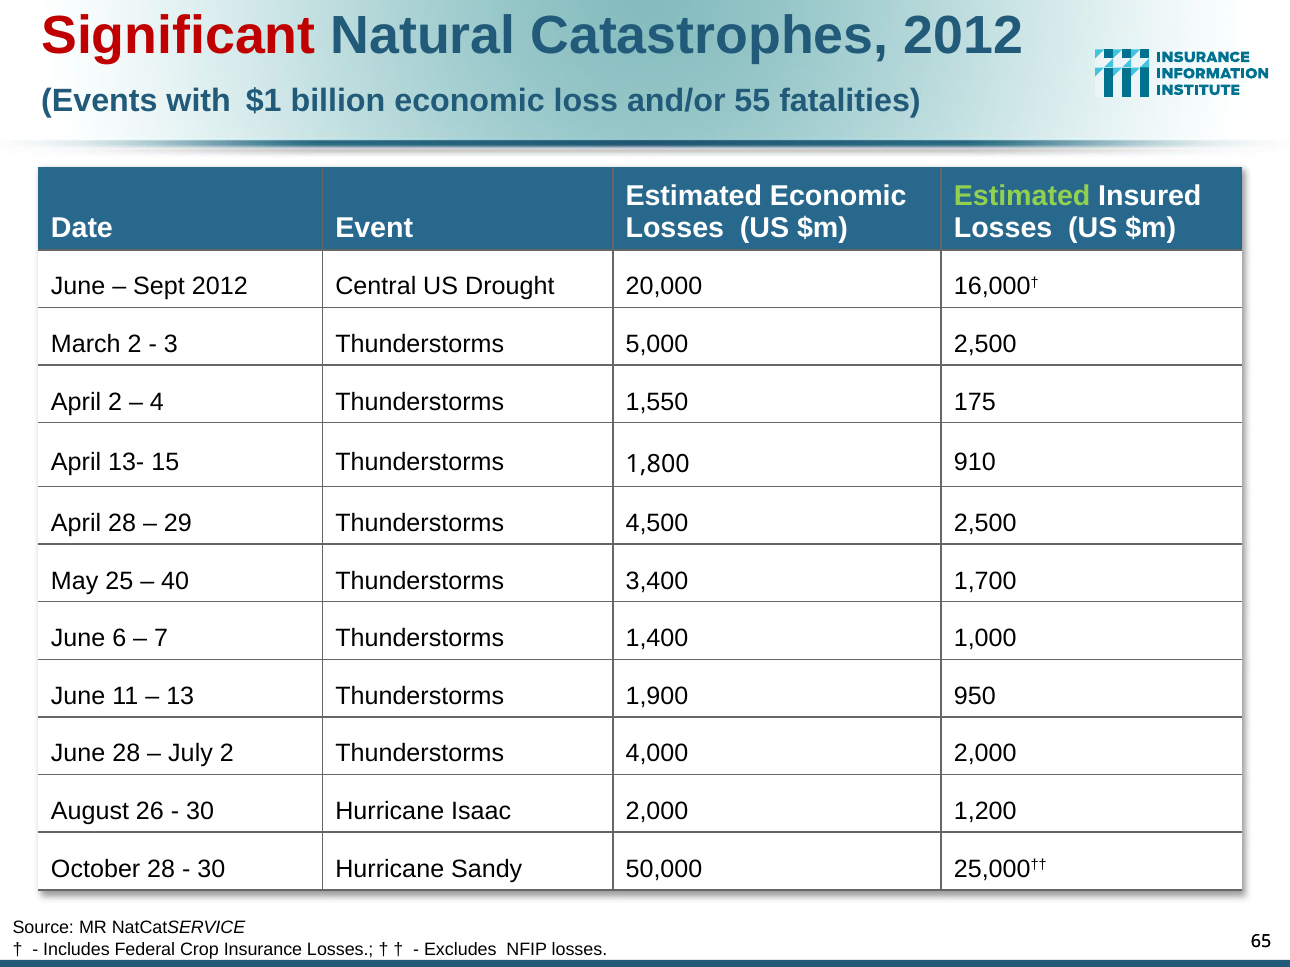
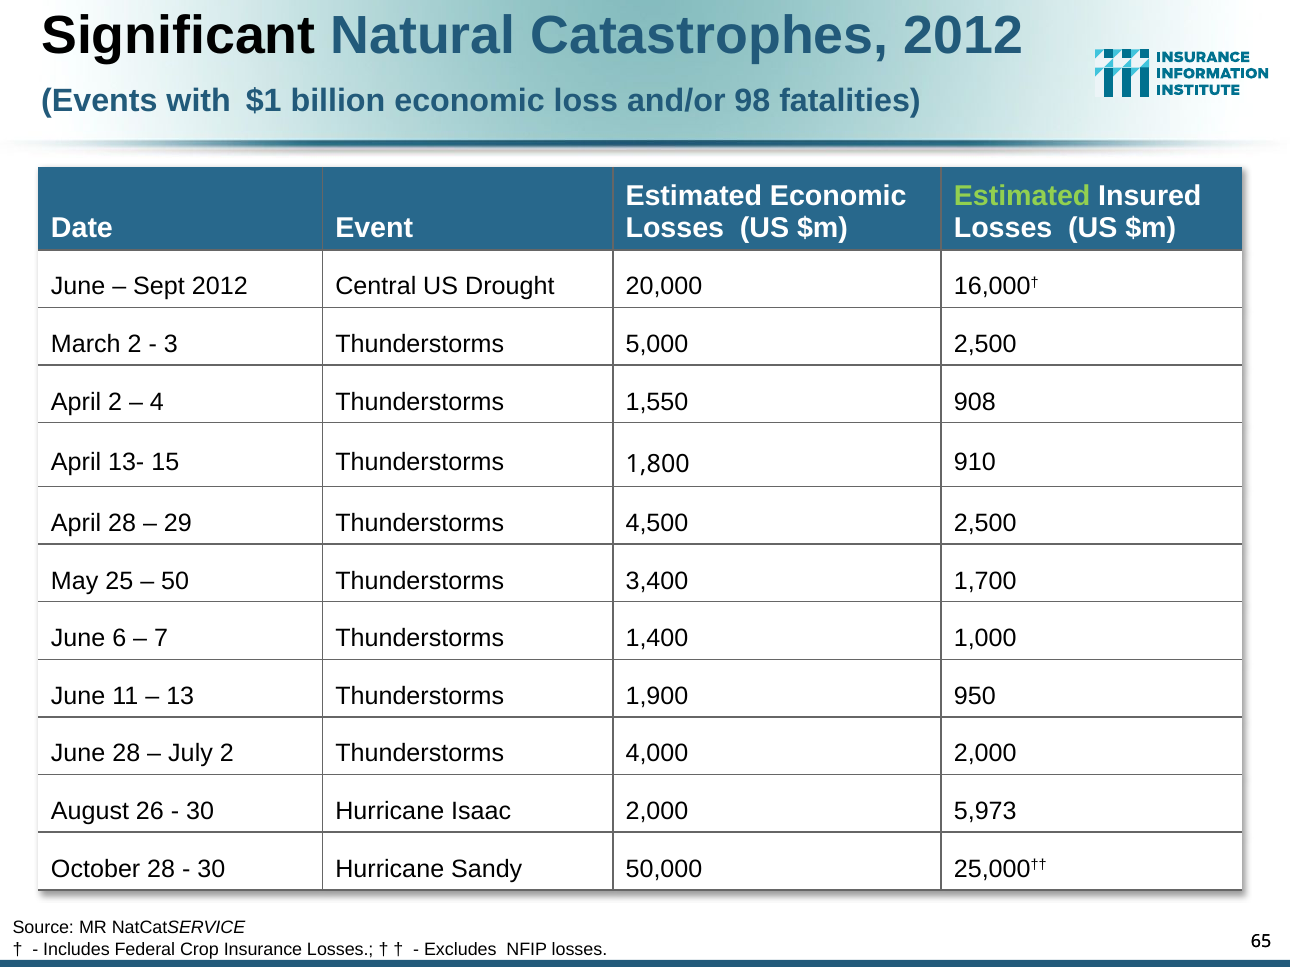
Significant colour: red -> black (178, 36)
55: 55 -> 98 (752, 101)
175: 175 -> 908 (975, 402)
40: 40 -> 50 (175, 581)
1,200: 1,200 -> 5,973 (985, 812)
